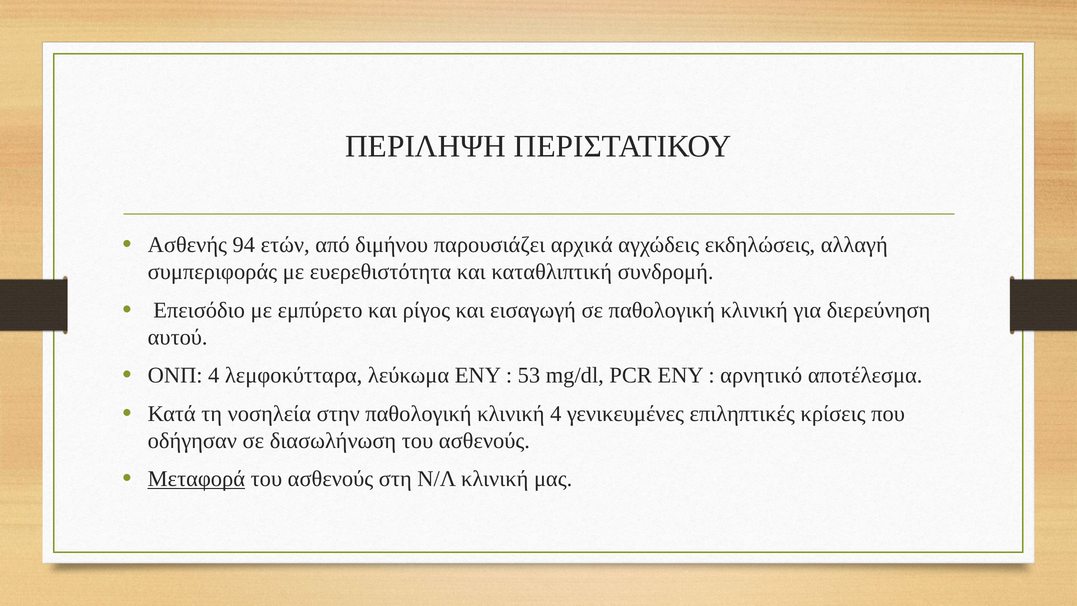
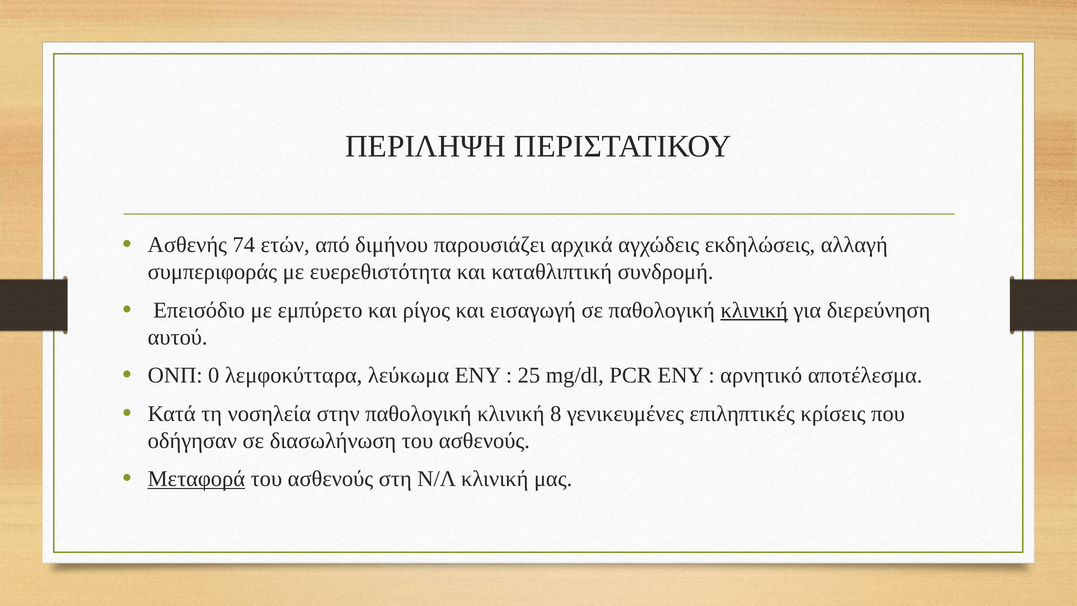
94: 94 -> 74 (244, 245)
κλινική underline: none -> present (754, 310)
ΟΝΠ 4: 4 -> 0 (214, 375)
53: 53 -> 25 (529, 375)
κλινική 4: 4 -> 8 (556, 414)
